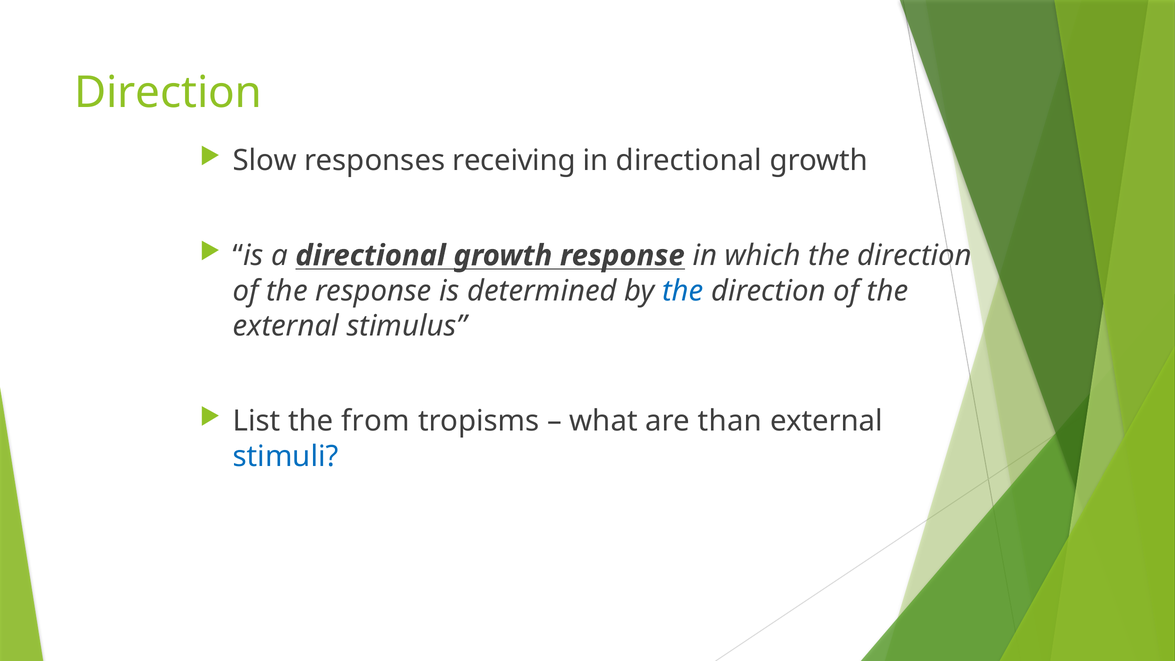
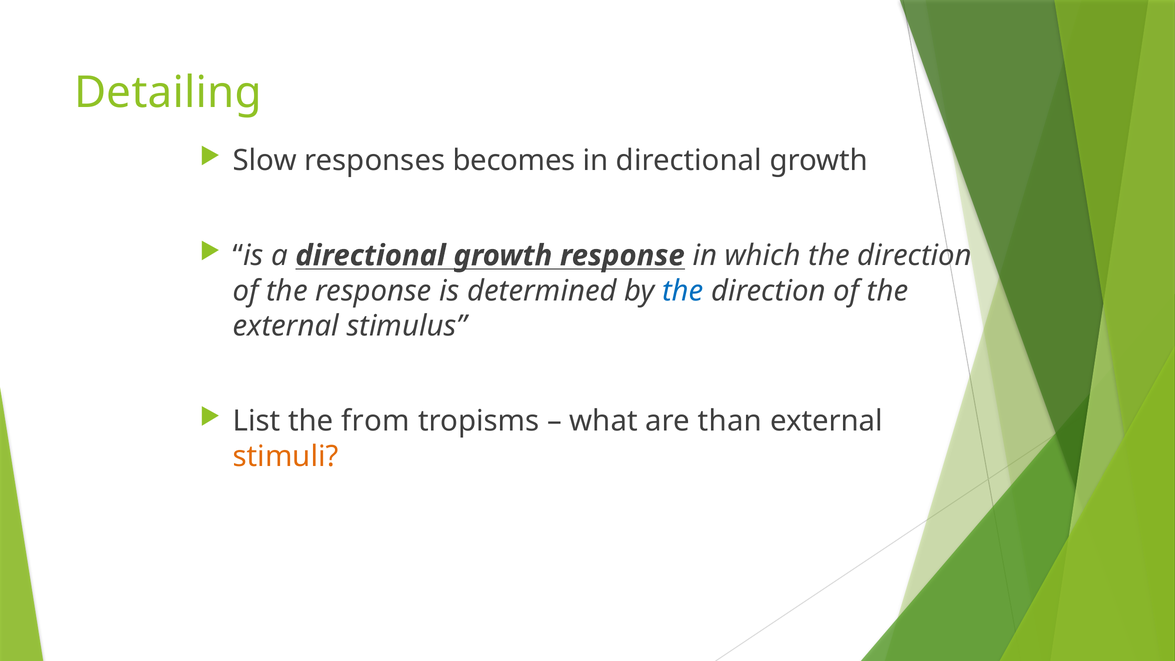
Direction: Direction -> Detailing (168, 93)
receiving: receiving -> becomes (514, 161)
stimuli colour: blue -> orange (286, 456)
